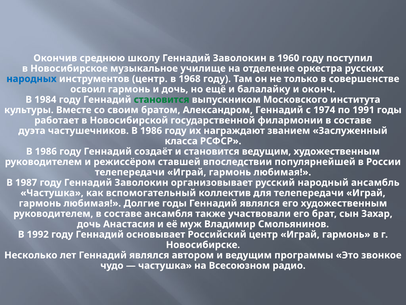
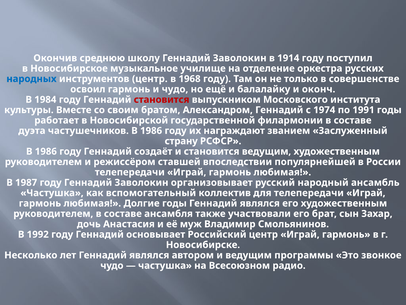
1960: 1960 -> 1914 (288, 58)
и дочь: дочь -> чудо (175, 89)
становится colour: green -> red (162, 99)
класса: класса -> страну (181, 141)
